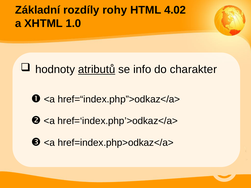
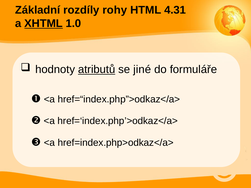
4.02: 4.02 -> 4.31 (175, 10)
XHTML underline: none -> present (44, 24)
info: info -> jiné (142, 70)
charakter: charakter -> formuláře (193, 70)
